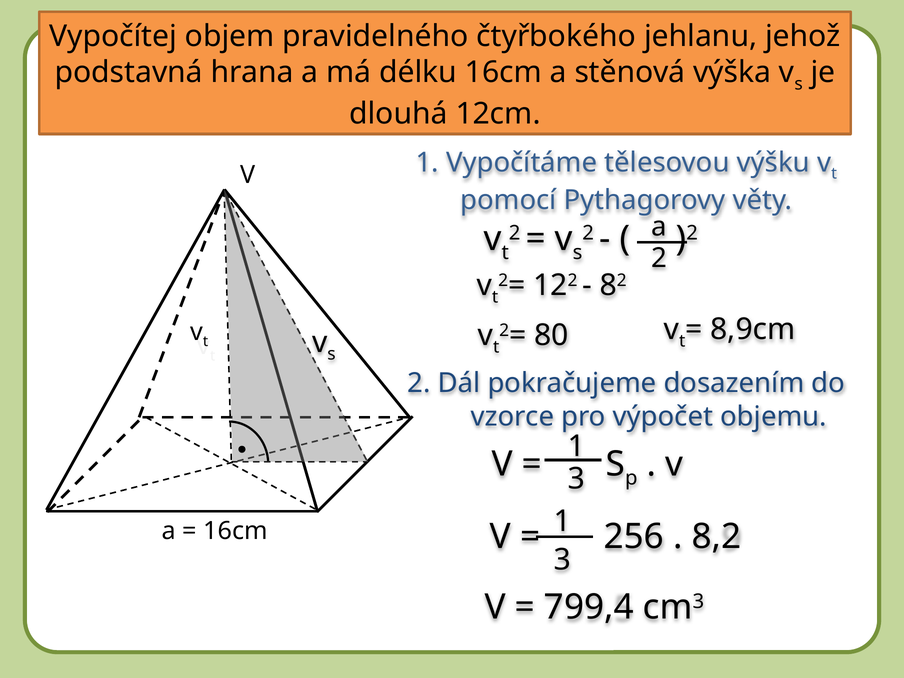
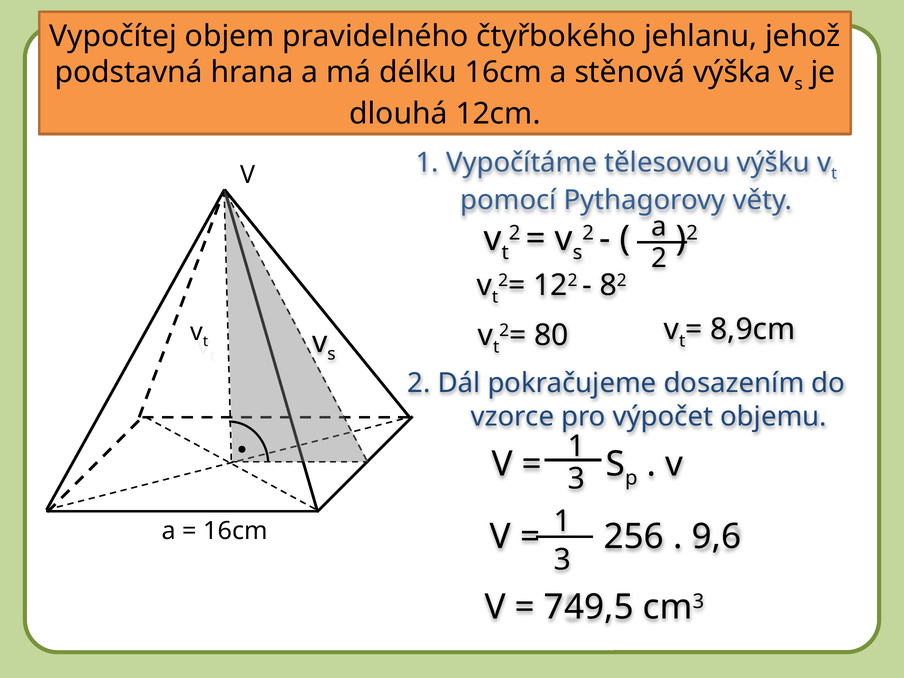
8,2: 8,2 -> 9,6 (716, 537)
799,4: 799,4 -> 749,5 (589, 607)
